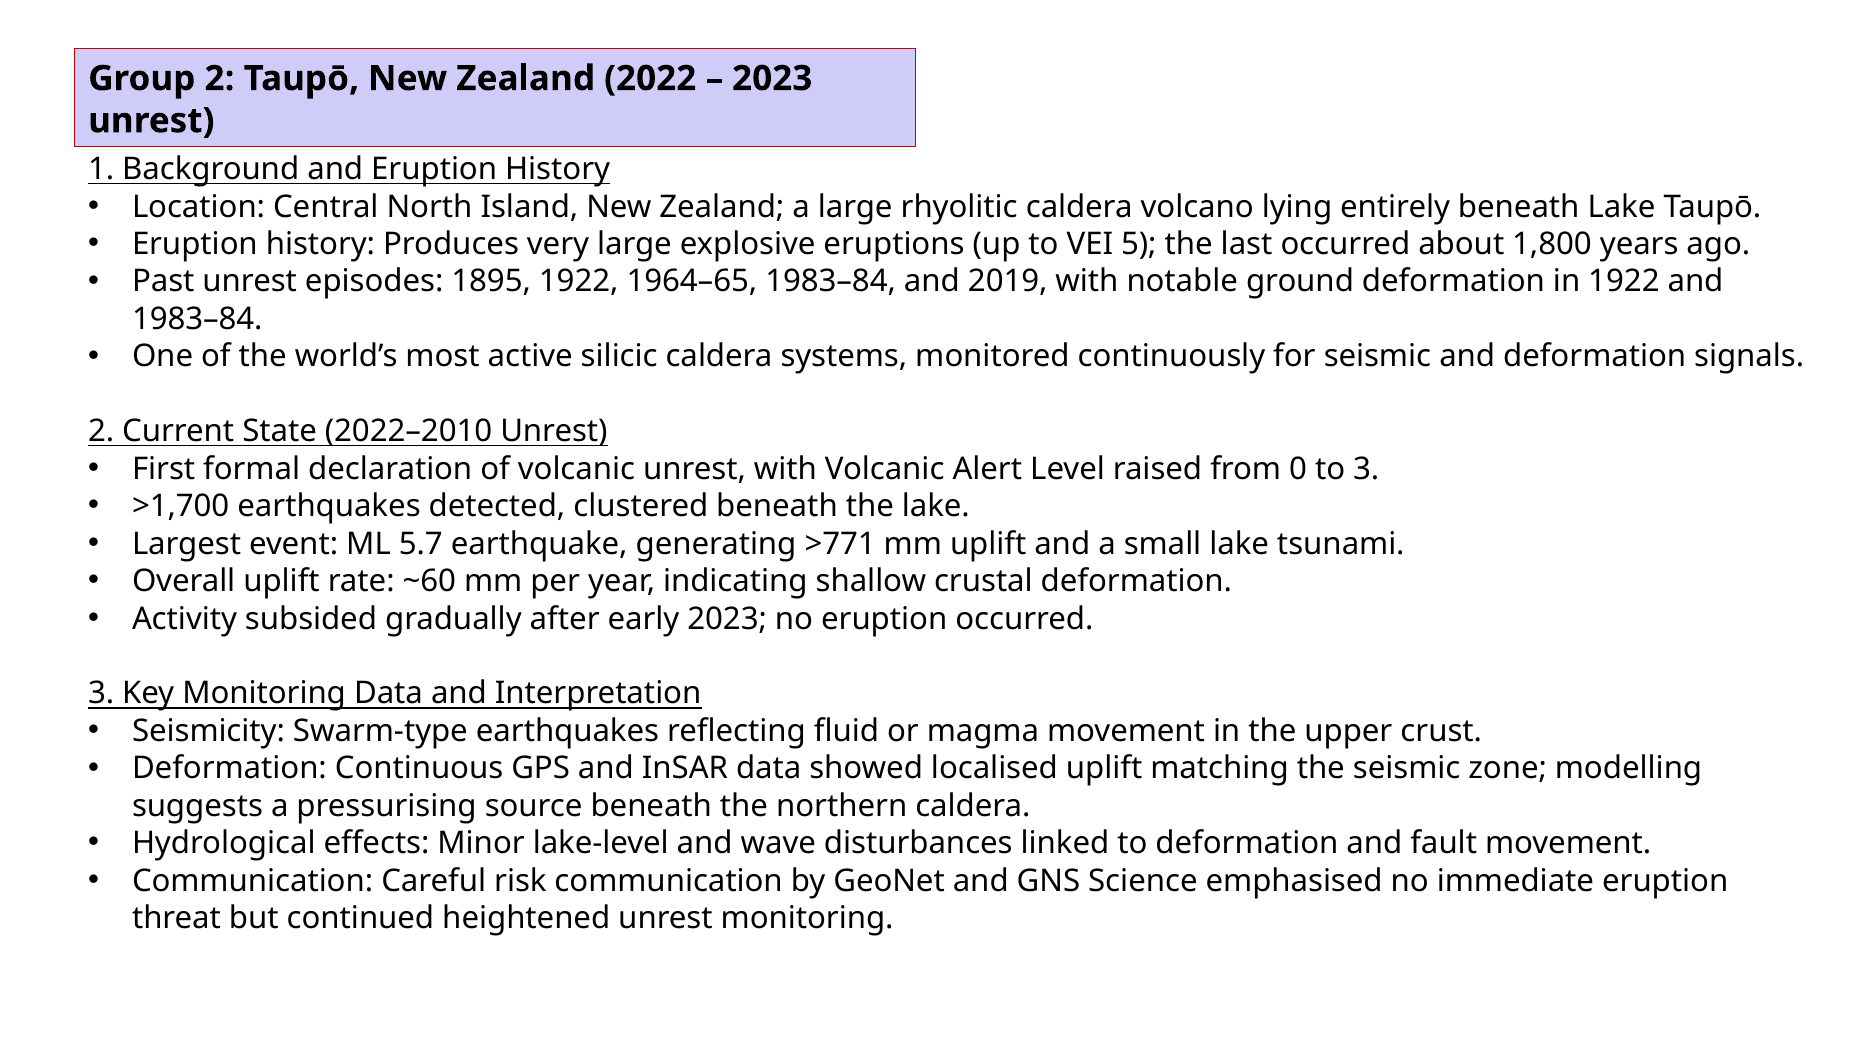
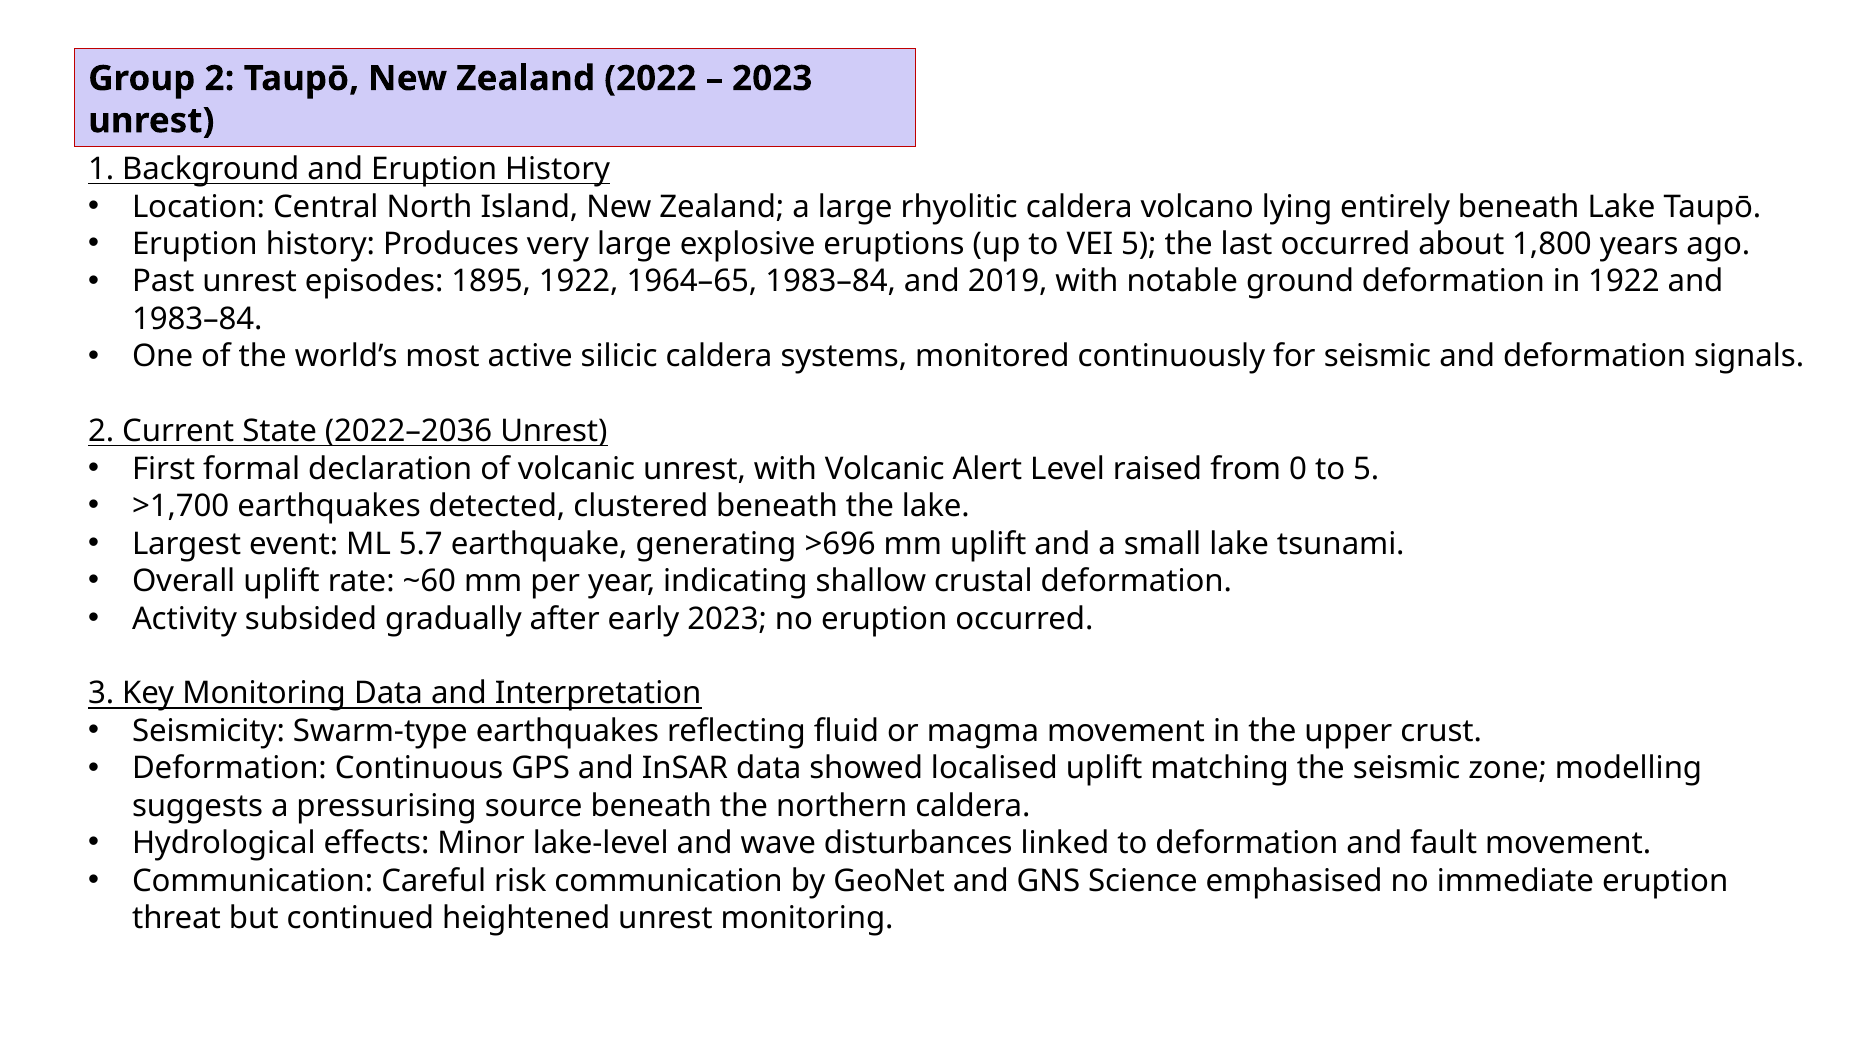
2022–2010: 2022–2010 -> 2022–2036 (409, 432)
to 3: 3 -> 5 (1366, 469)
>771: >771 -> >696 (840, 544)
